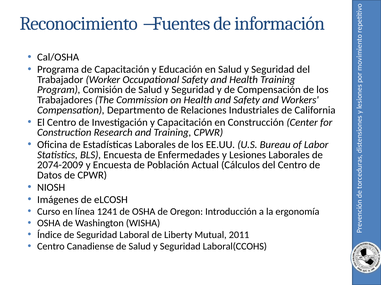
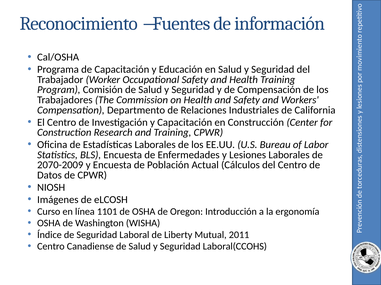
2074-2009: 2074-2009 -> 2070-2009 (60, 165)
1241: 1241 -> 1101 (107, 212)
